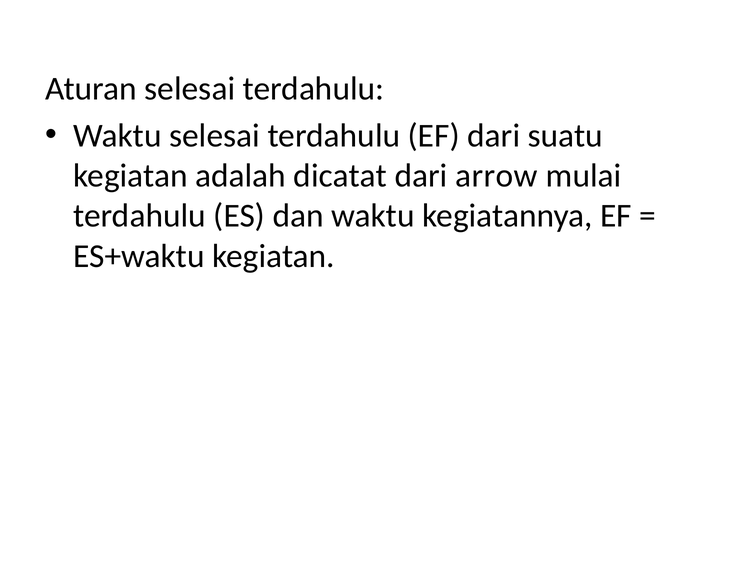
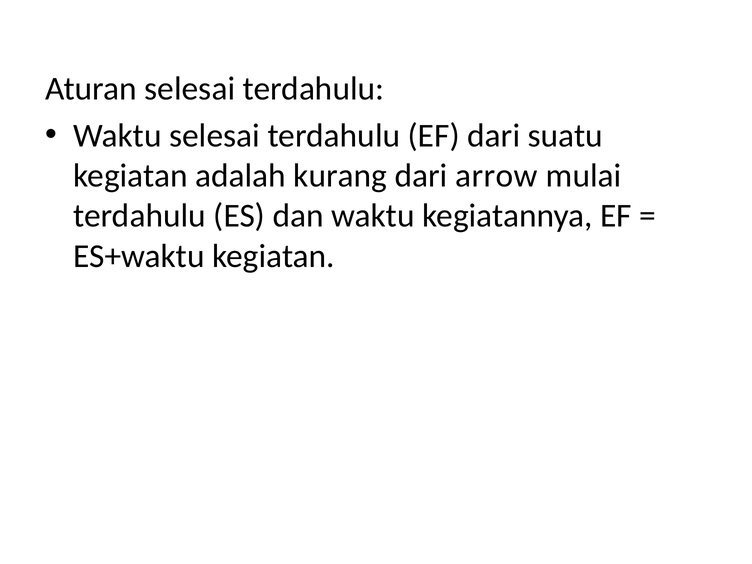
dicatat: dicatat -> kurang (340, 176)
